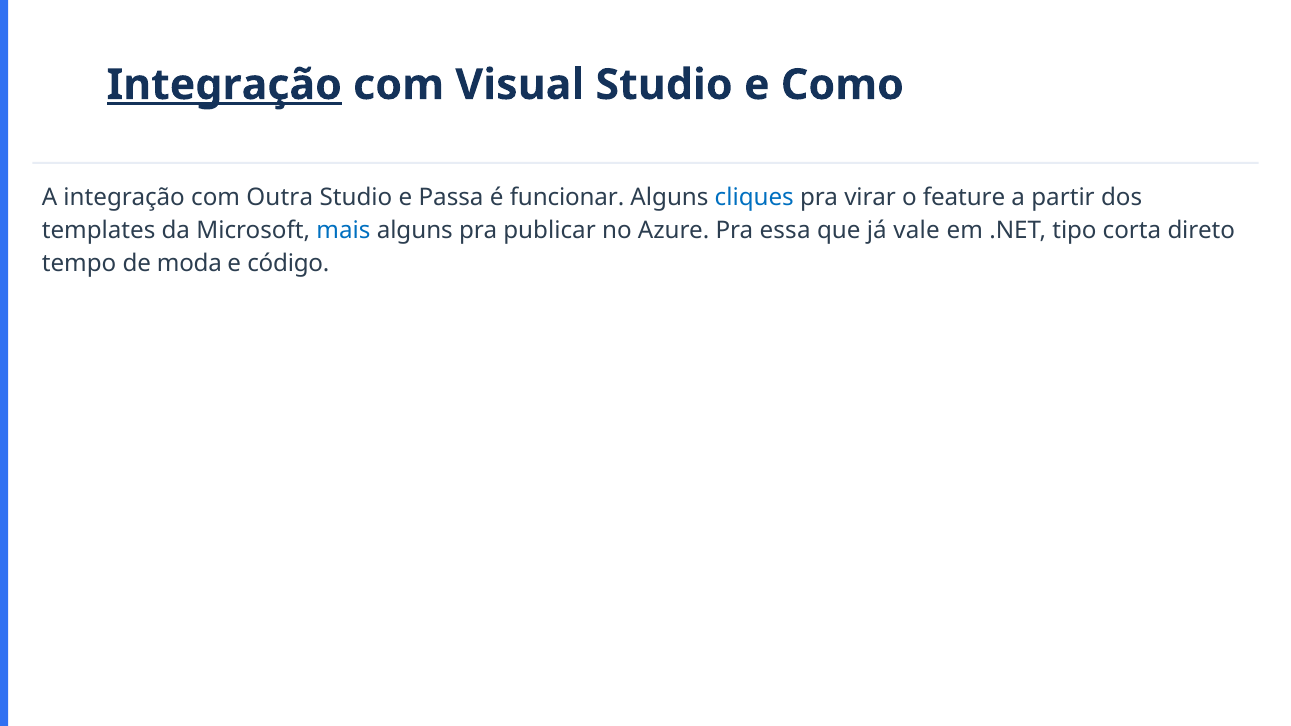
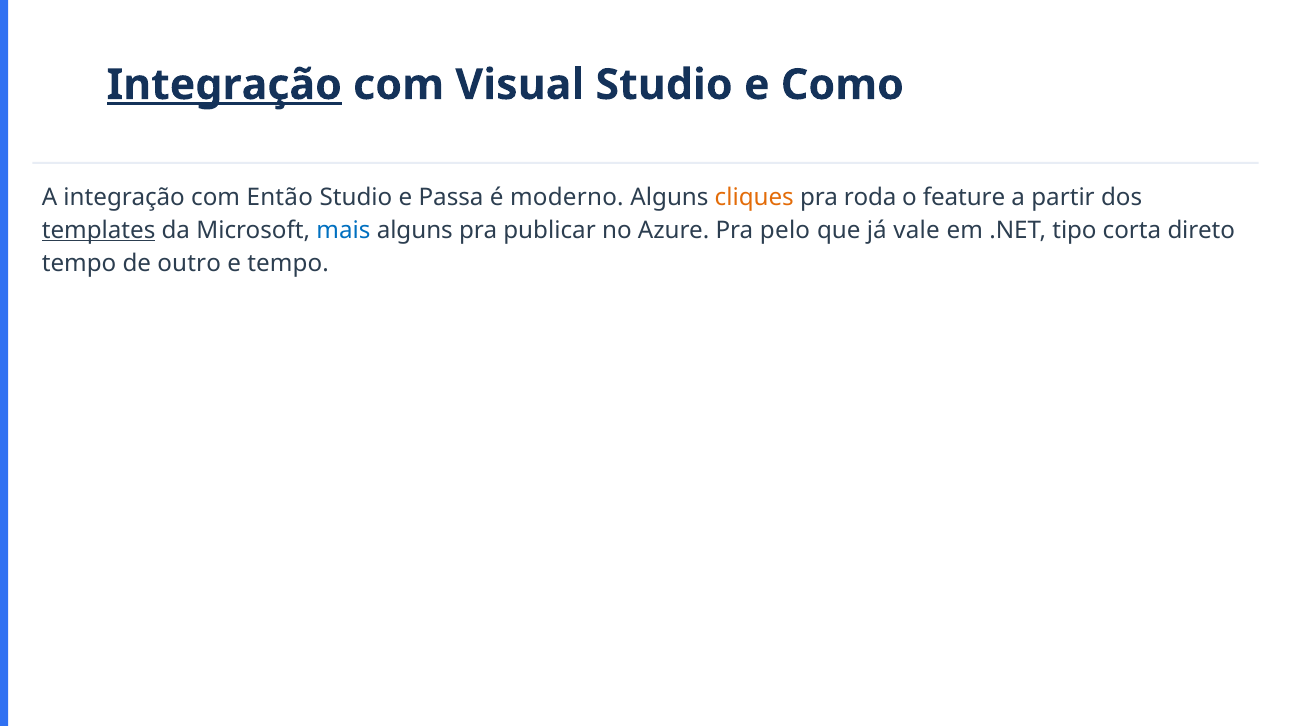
Outra: Outra -> Então (280, 197)
funcionar: funcionar -> moderno (567, 197)
cliques colour: blue -> orange (754, 197)
virar: virar -> roda (870, 197)
templates underline: none -> present (99, 230)
essa: essa -> pelo (785, 230)
moda: moda -> outro (189, 263)
e código: código -> tempo (288, 263)
